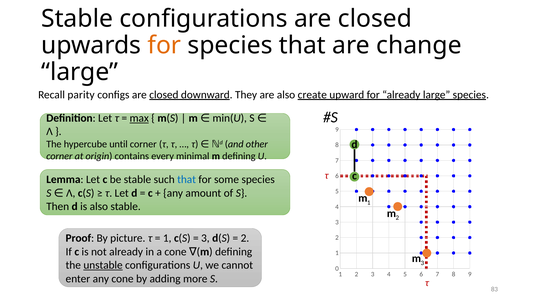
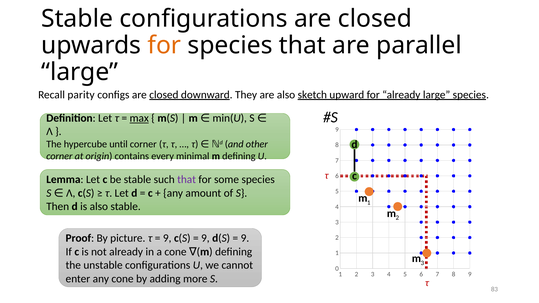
change: change -> parallel (419, 45)
create: create -> sketch (312, 95)
that colour: blue -> purple (187, 180)
1: 1 -> 9 (167, 238)
3: 3 -> 9 (205, 238)
2: 2 -> 9 (245, 238)
unstable underline: present -> none (103, 265)
